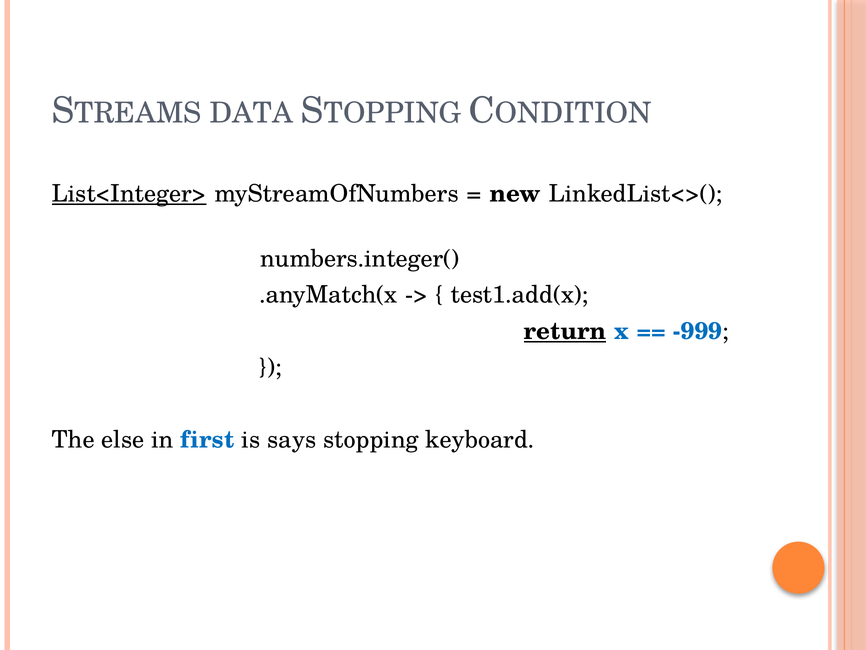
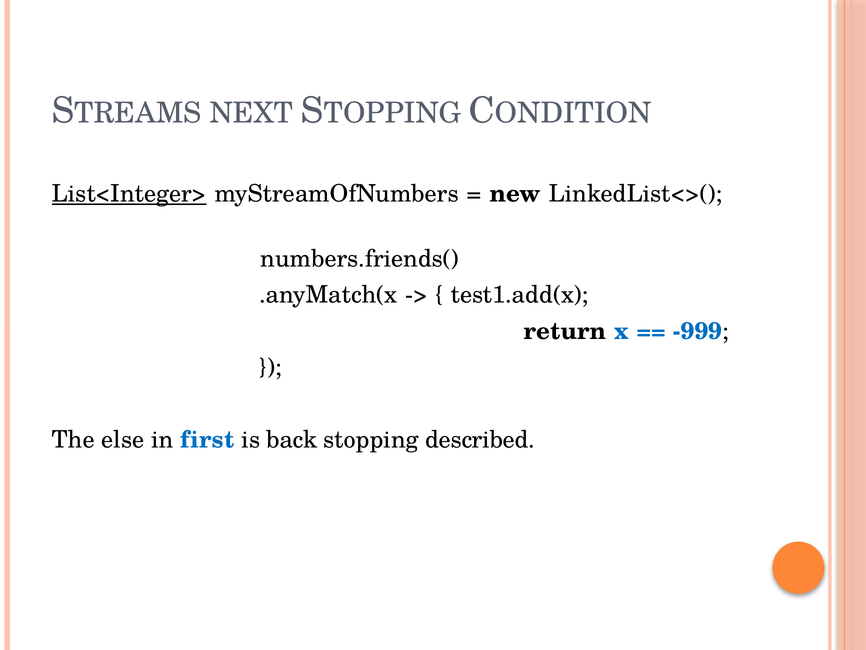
DATA: DATA -> NEXT (251, 113)
numbers.integer(: numbers.integer( -> numbers.friends( (360, 259)
return underline: present -> none (565, 331)
says: says -> back (292, 439)
keyboard: keyboard -> described (480, 439)
